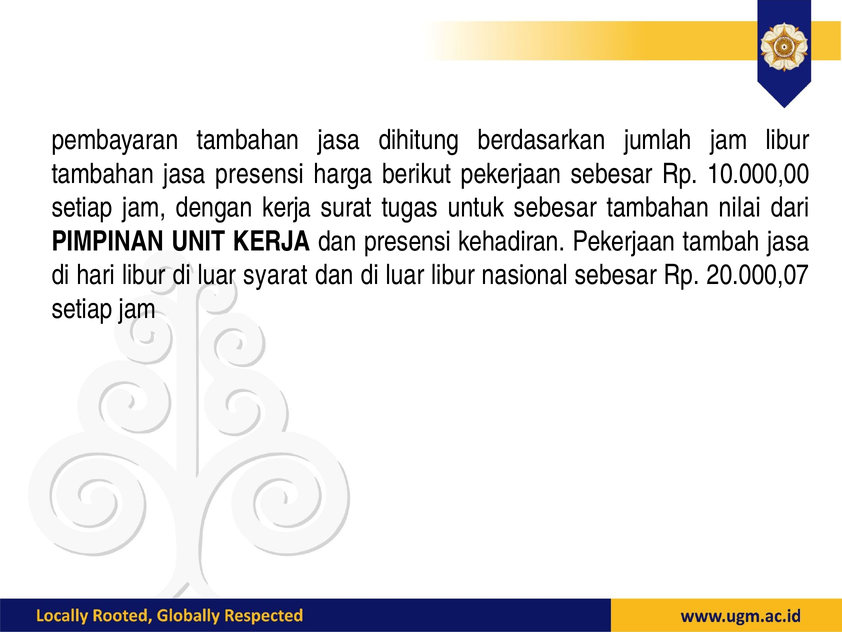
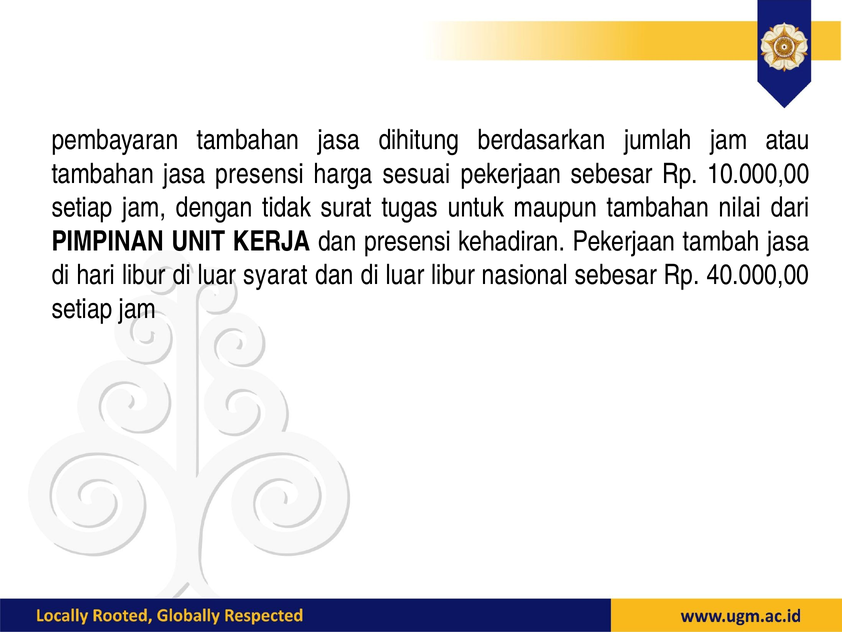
jam libur: libur -> atau (788, 140)
berikut: berikut -> sesuai (417, 174)
dengan kerja: kerja -> tidak (287, 207)
untuk sebesar: sebesar -> maupun (555, 207)
20.000,07: 20.000,07 -> 40.000,00 (758, 275)
